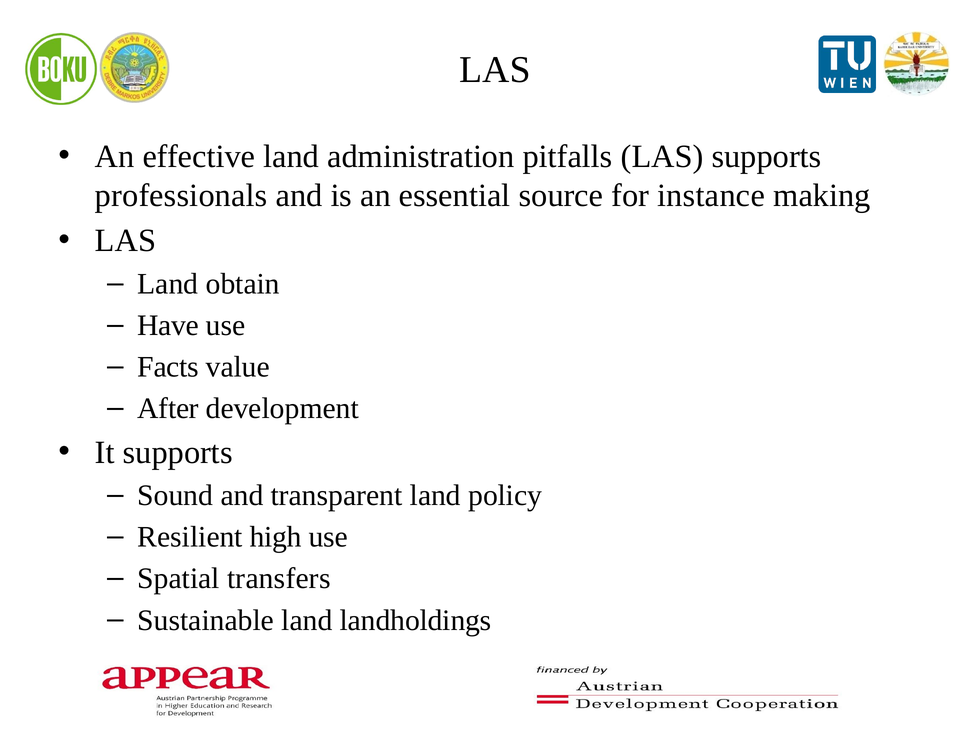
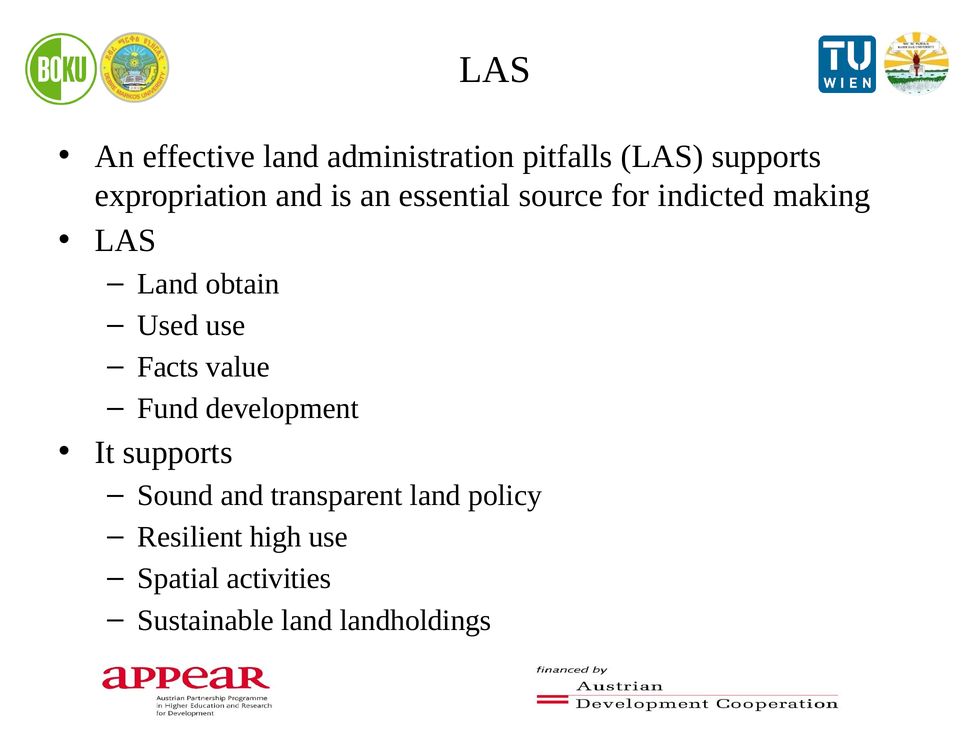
professionals: professionals -> expropriation (181, 195)
instance: instance -> indicted (711, 195)
Have: Have -> Used (168, 325)
After: After -> Fund (168, 408)
transfers: transfers -> activities (279, 578)
